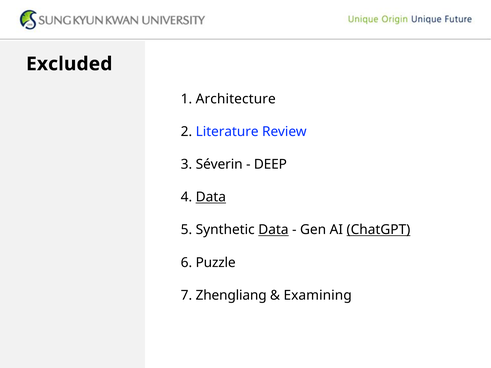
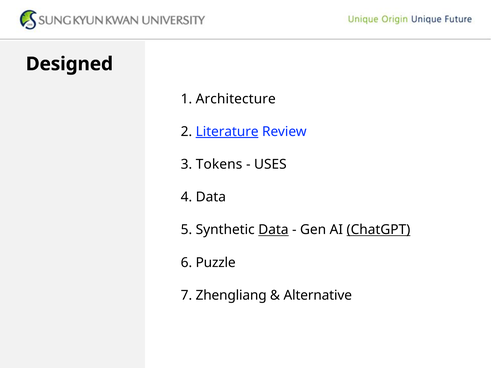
Excluded: Excluded -> Designed (69, 64)
Literature underline: none -> present (227, 132)
Séverin: Séverin -> Tokens (219, 164)
DEEP: DEEP -> USES (270, 164)
Data underline: present -> none (211, 197)
Examining: Examining -> Alternative (318, 295)
